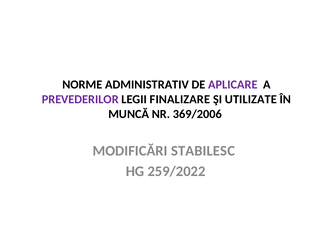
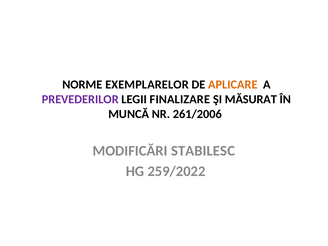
ADMINISTRATIV: ADMINISTRATIV -> EXEMPLARELOR (147, 85)
APLICARE colour: purple -> orange (233, 85)
UTILIZATE: UTILIZATE -> MĂSURAT (251, 99)
369/2006: 369/2006 -> 261/2006 (197, 114)
